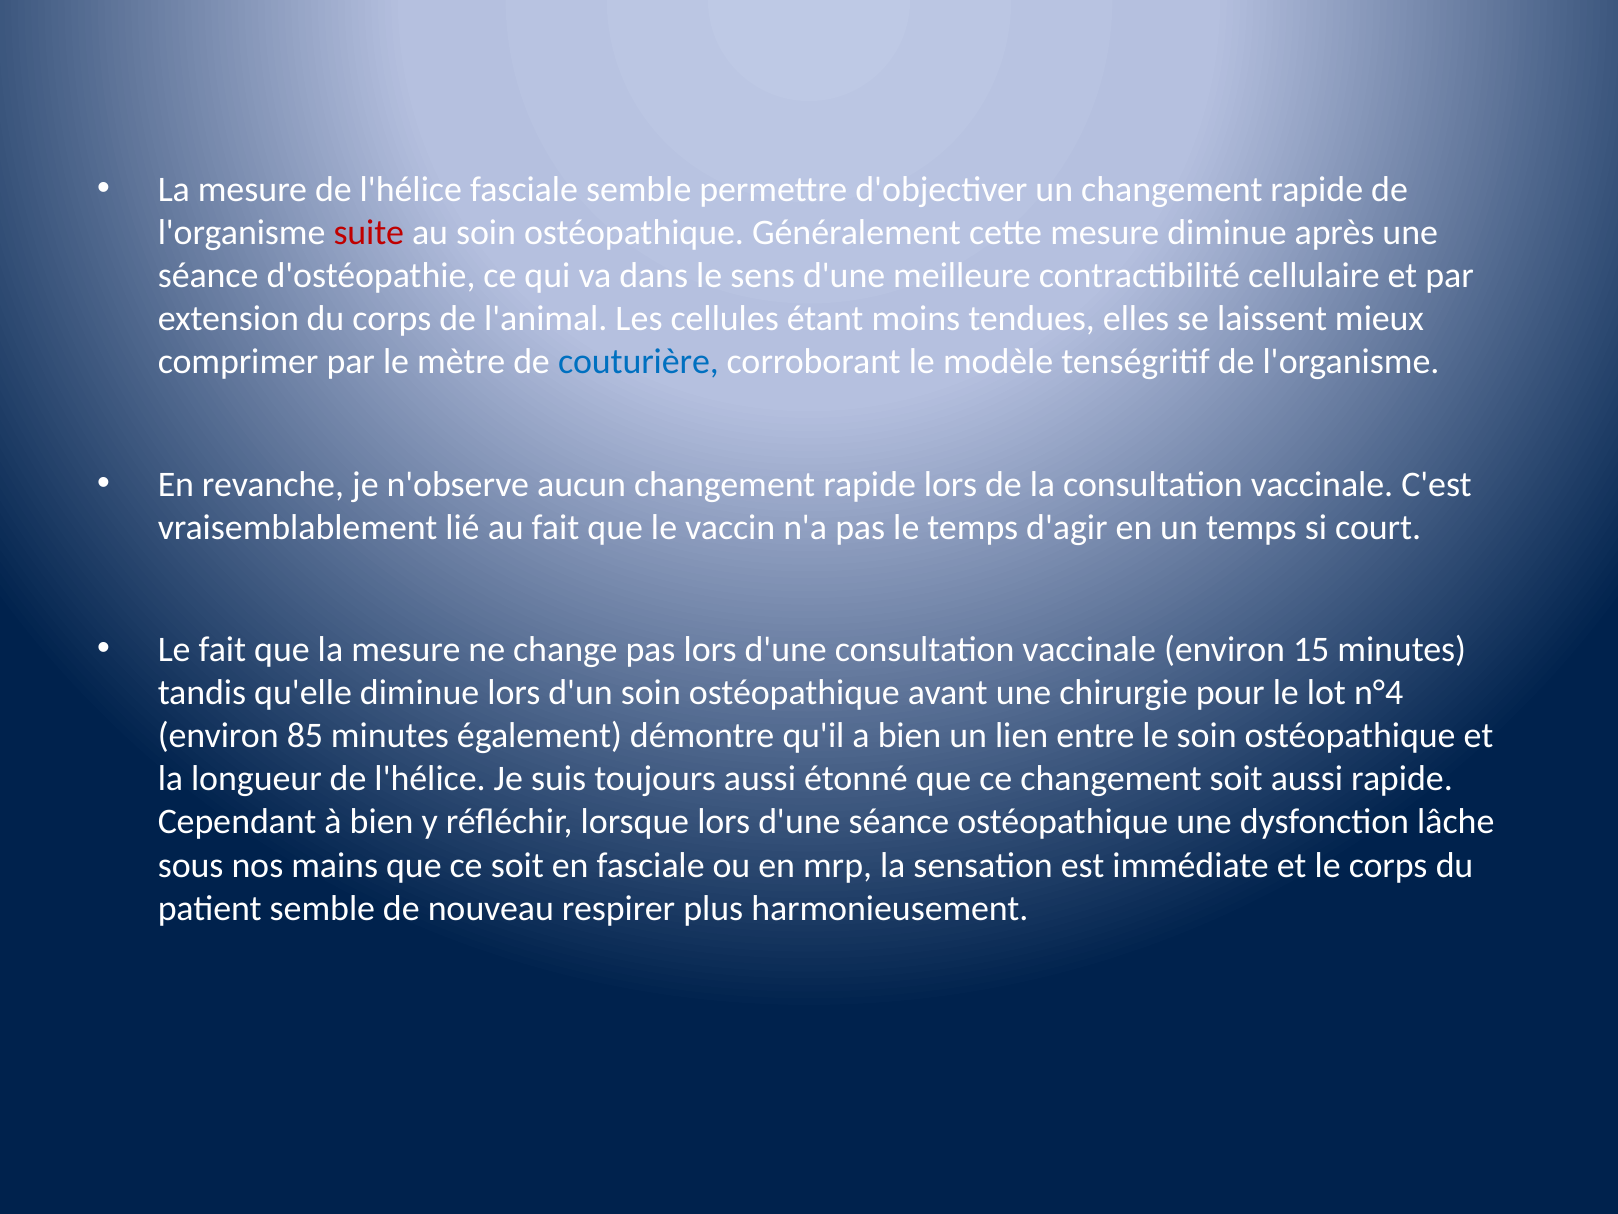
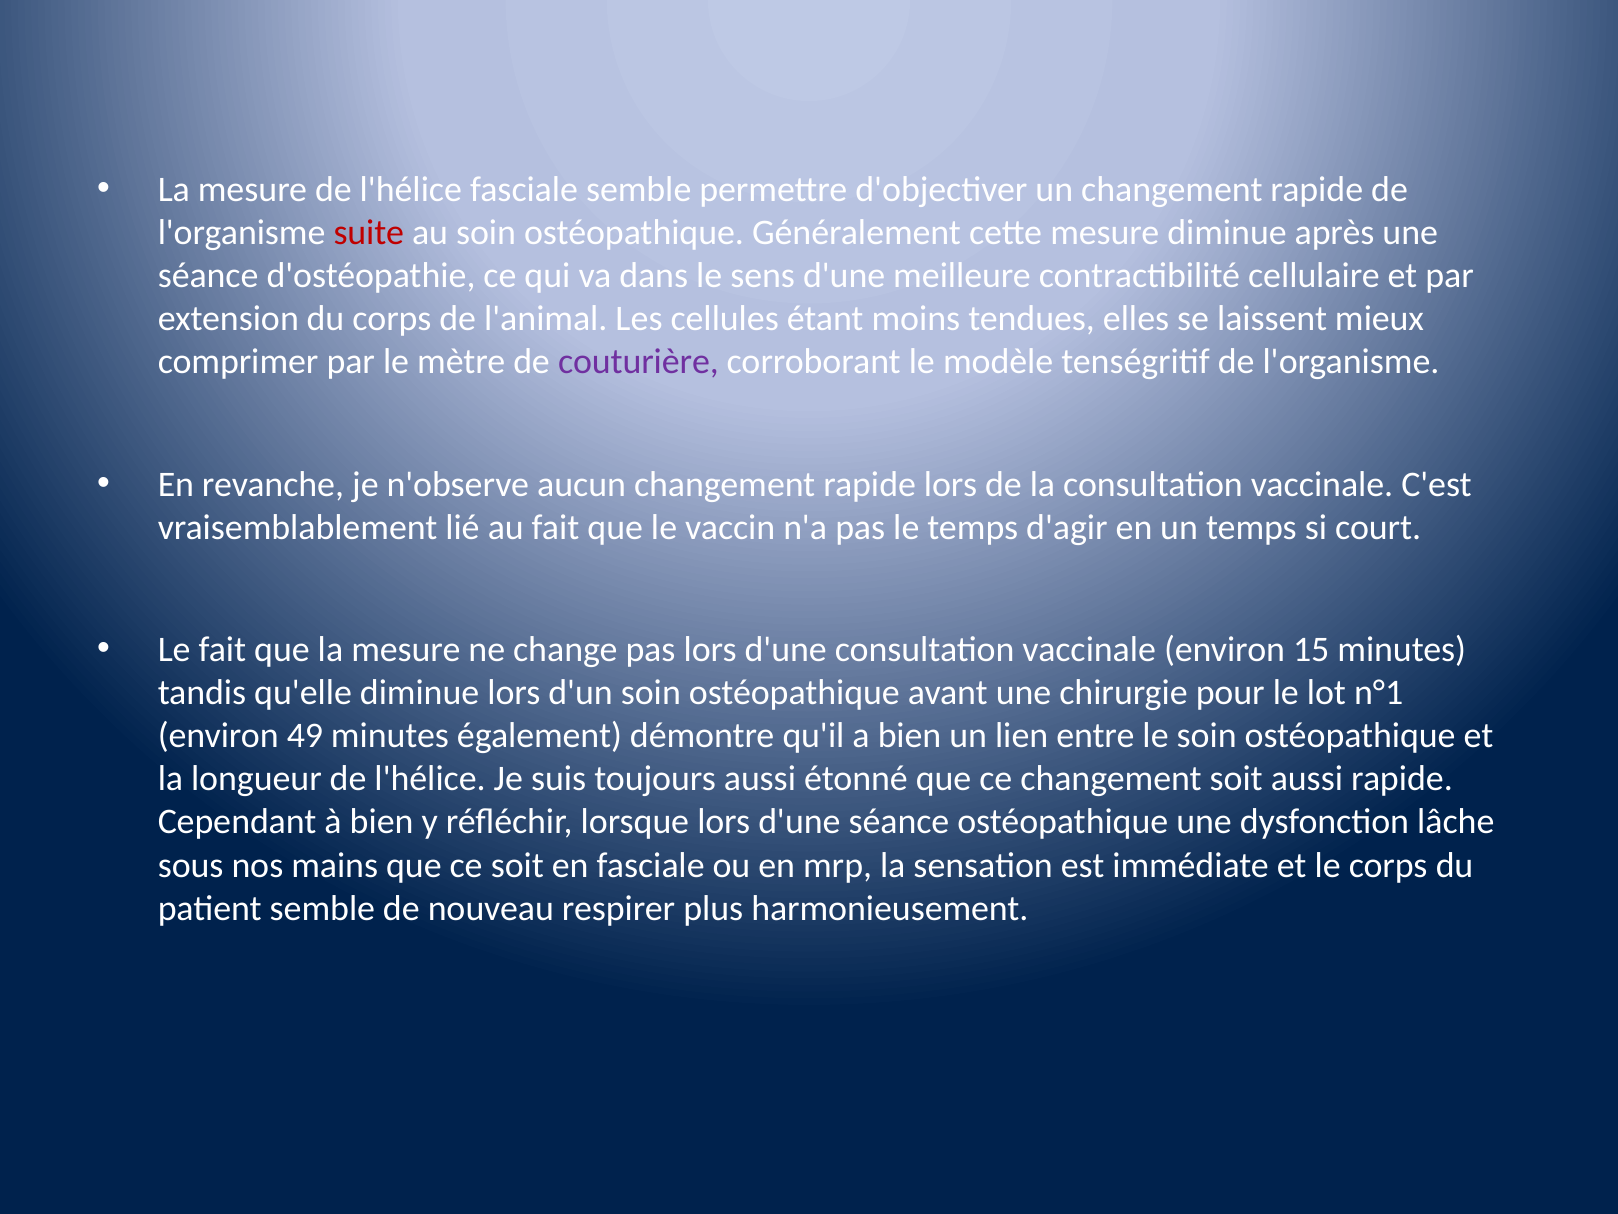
couturière colour: blue -> purple (638, 362)
n°4: n°4 -> n°1 (1379, 692)
85: 85 -> 49 (305, 736)
